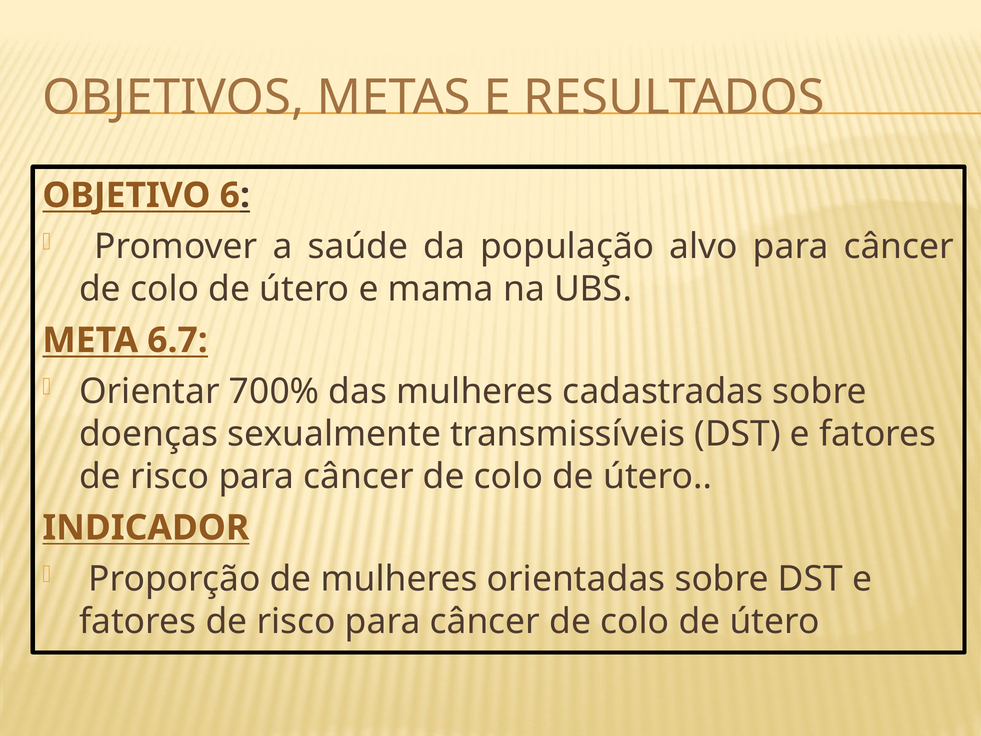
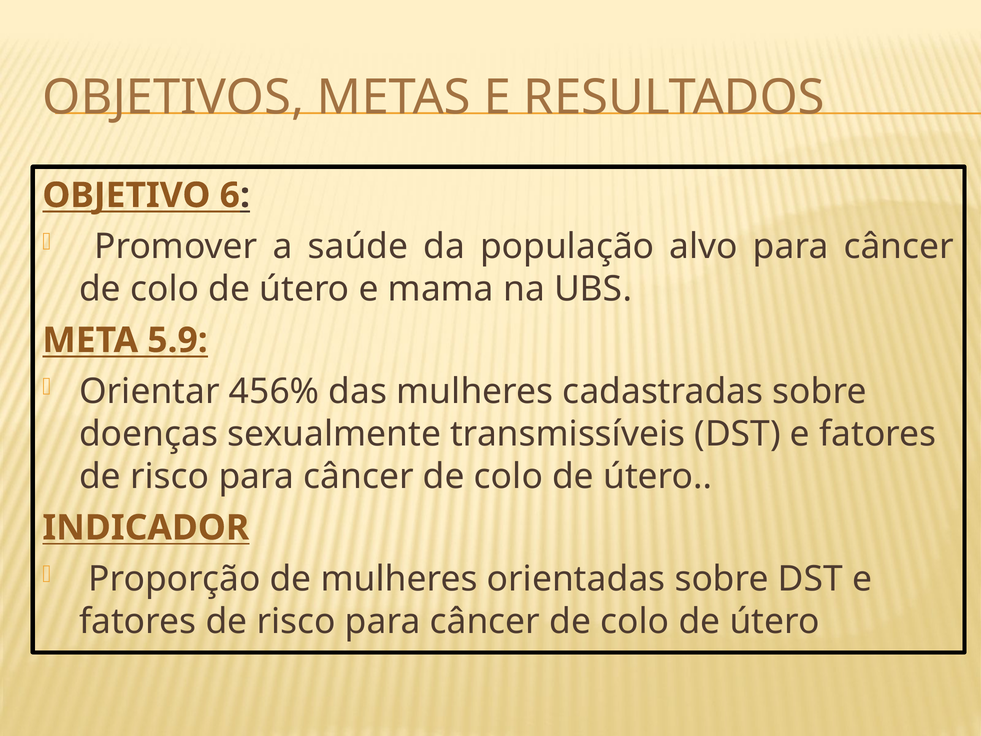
6.7: 6.7 -> 5.9 (177, 340)
700%: 700% -> 456% (274, 391)
